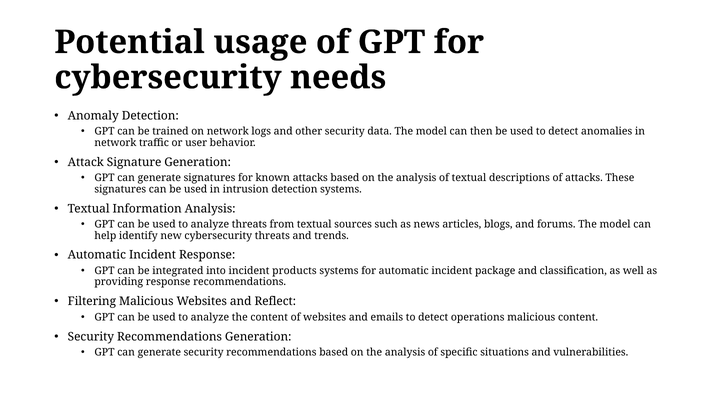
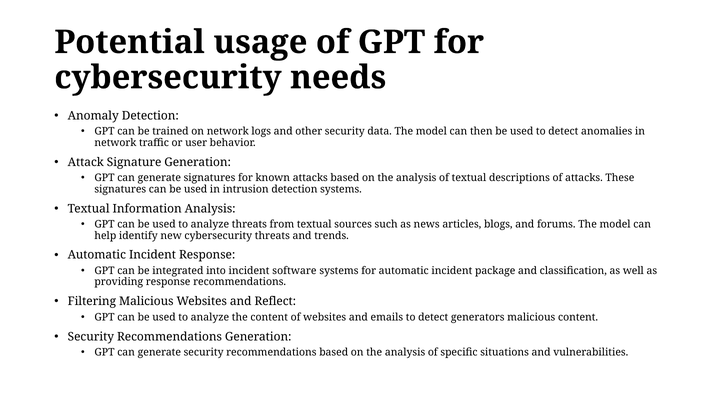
products: products -> software (294, 271)
operations: operations -> generators (478, 317)
